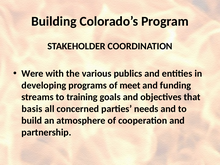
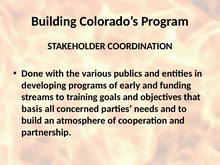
Were: Were -> Done (32, 74)
meet: meet -> early (130, 85)
